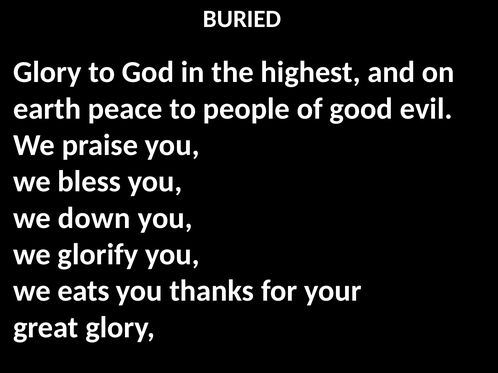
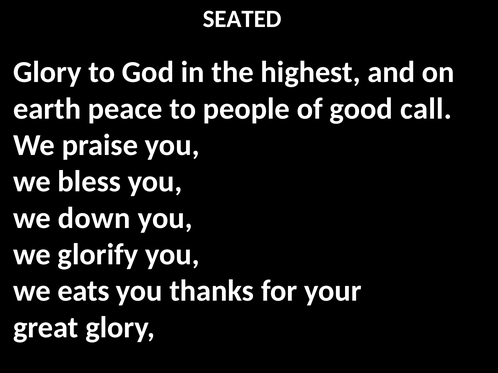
BURIED: BURIED -> SEATED (242, 19)
evil: evil -> call (426, 109)
